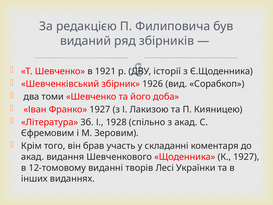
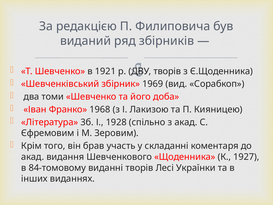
історії: історії -> творів (167, 71)
1926: 1926 -> 1969 (153, 84)
Франко 1927: 1927 -> 1968 (100, 109)
12-томовому: 12-томовому -> 84-томовому (57, 168)
